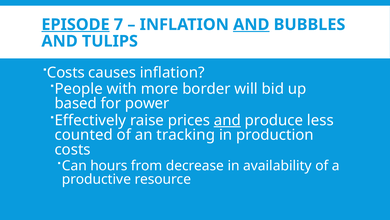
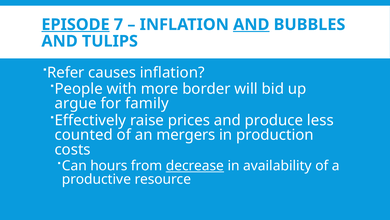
Costs: Costs -> Refer (66, 73)
based: based -> argue (76, 103)
power: power -> family (147, 103)
and underline: present -> none (227, 120)
tracking: tracking -> mergers (186, 135)
decrease underline: none -> present (195, 165)
